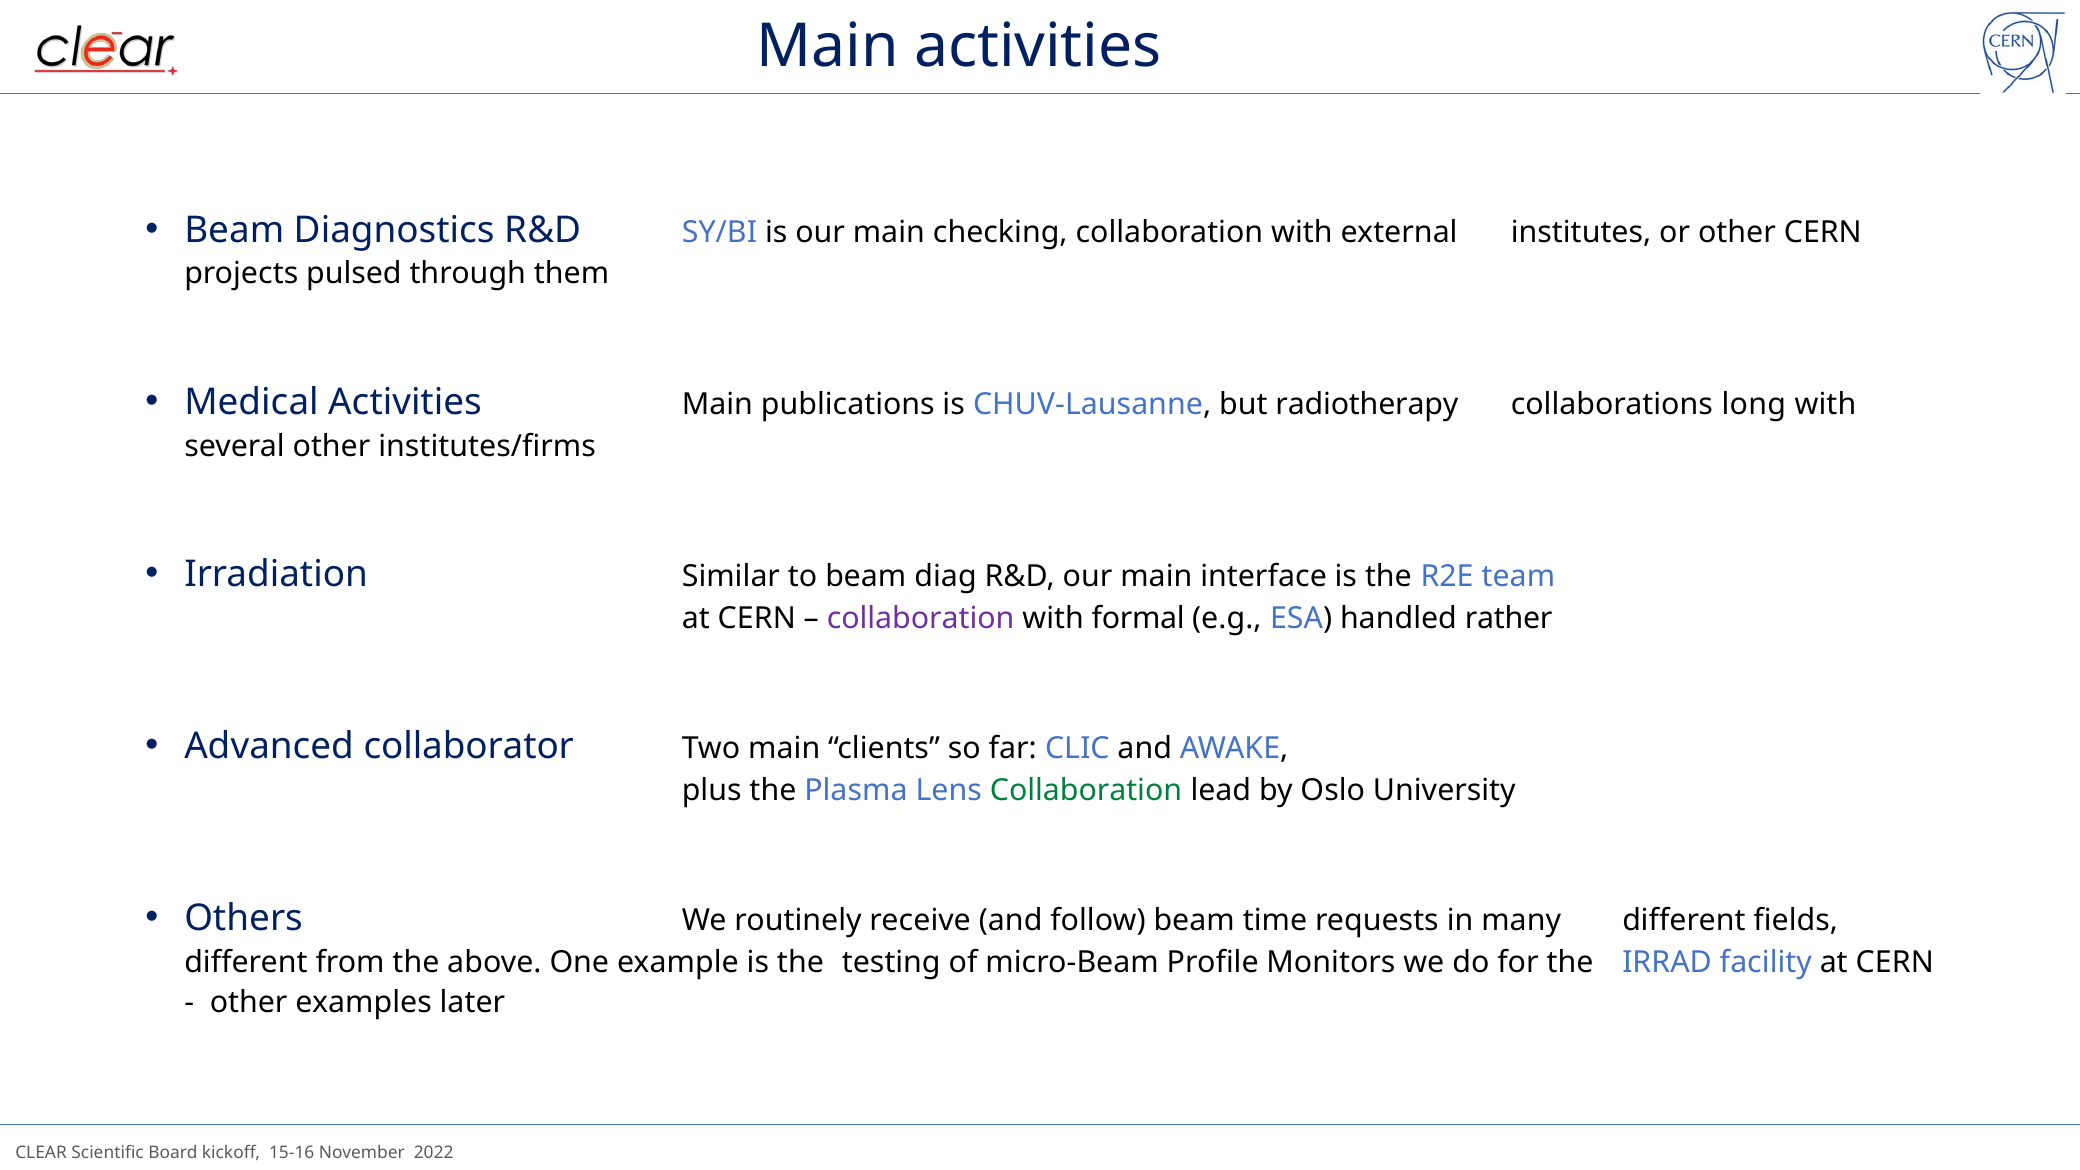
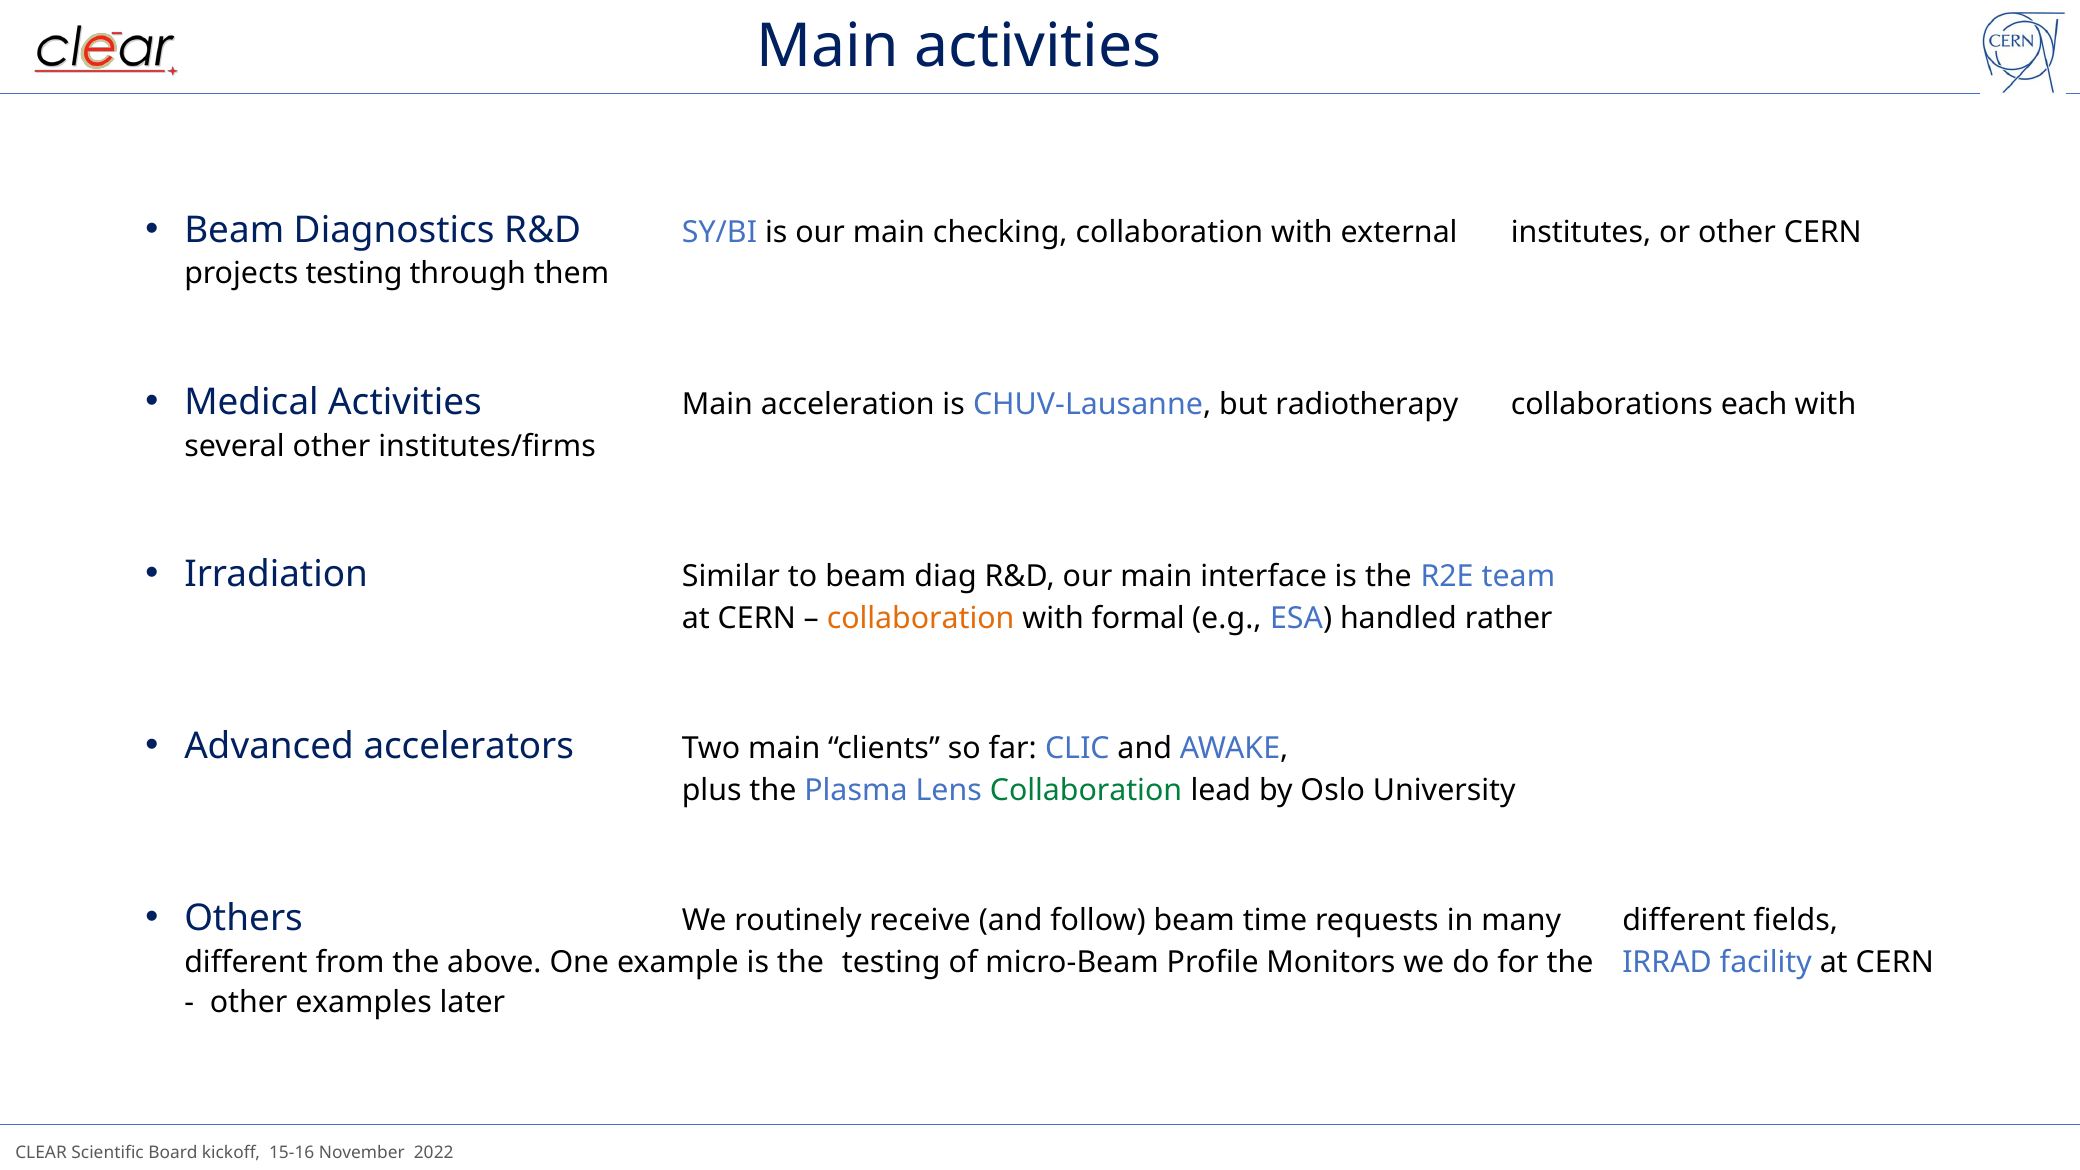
projects pulsed: pulsed -> testing (354, 274)
publications: publications -> acceleration (848, 405)
long: long -> each (1754, 405)
collaboration colour: purple -> orange (921, 618)
collaborator: collaborator -> accelerators (469, 747)
